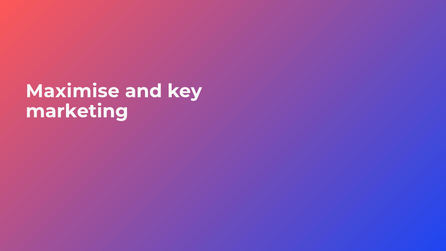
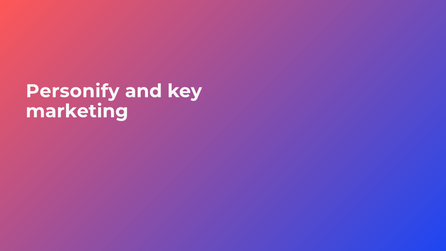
Maximise: Maximise -> Personify (73, 91)
